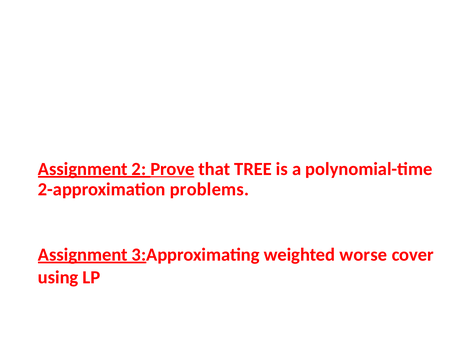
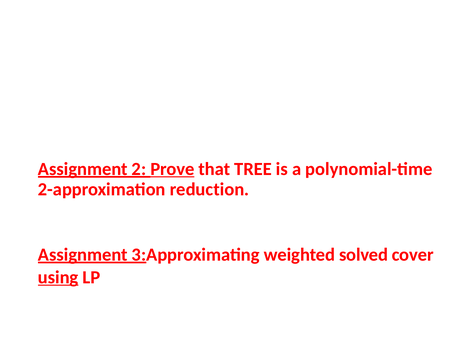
problems: problems -> reduction (209, 189)
worse: worse -> solved (364, 255)
using underline: none -> present (58, 277)
